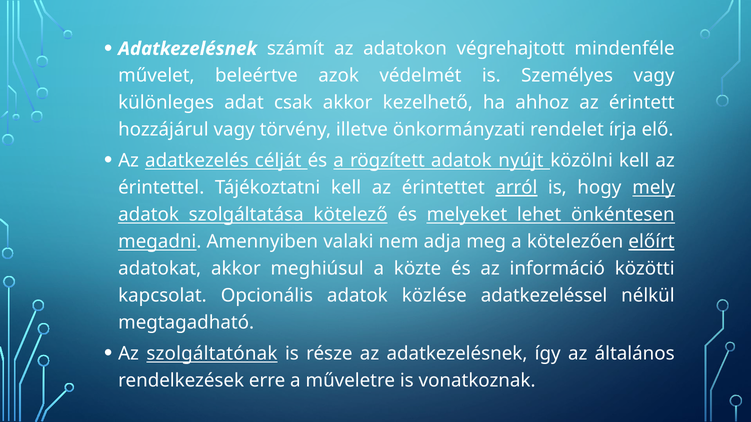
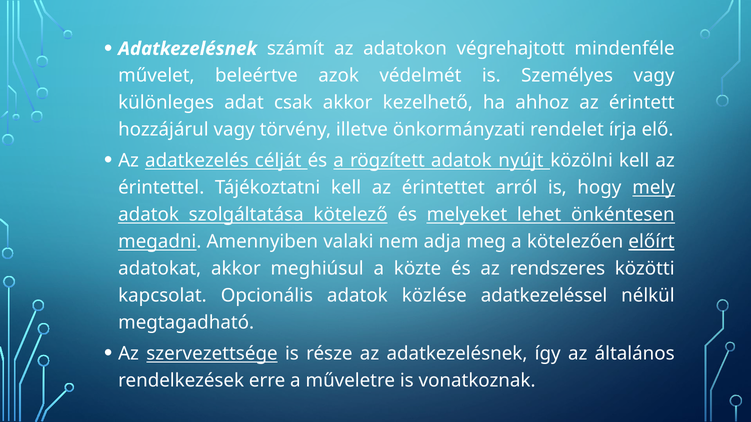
arról underline: present -> none (516, 188)
információ: információ -> rendszeres (557, 269)
szolgáltatónak: szolgáltatónak -> szervezettsége (212, 354)
